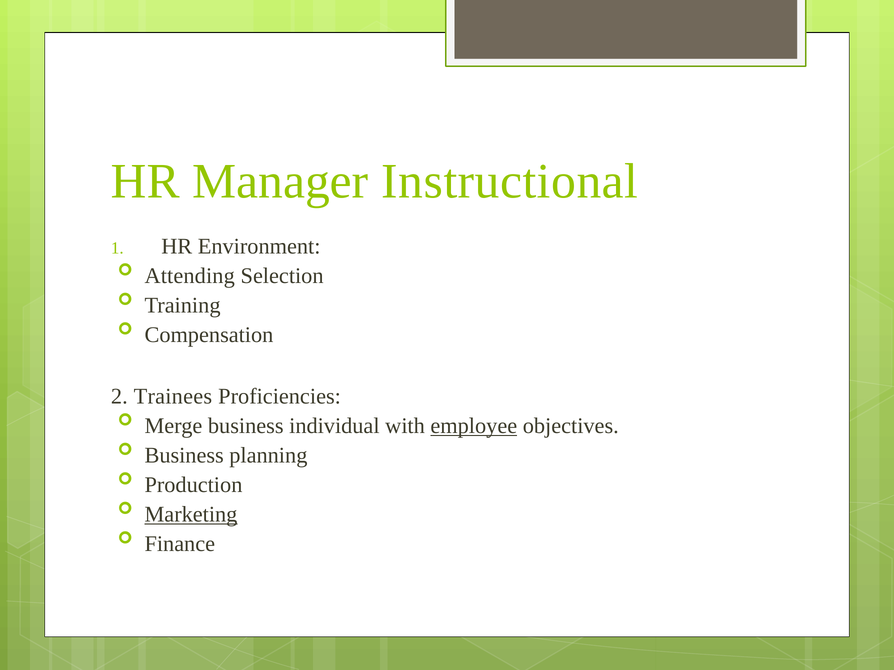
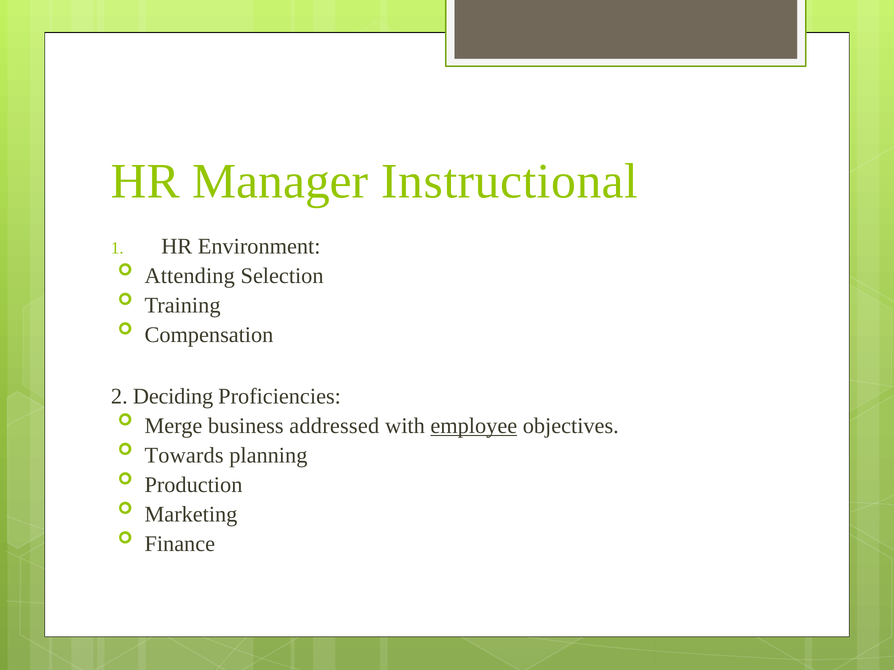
Trainees: Trainees -> Deciding (173, 397)
individual: individual -> addressed (334, 426)
Business: Business -> Towards (184, 456)
Marketing underline: present -> none (191, 515)
